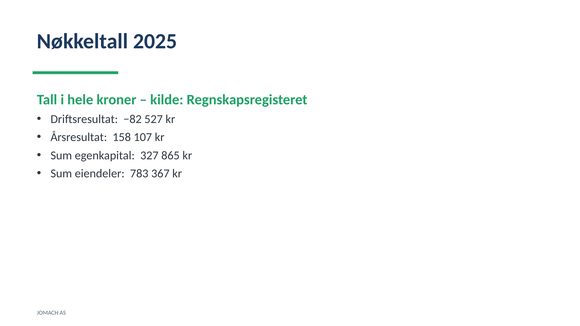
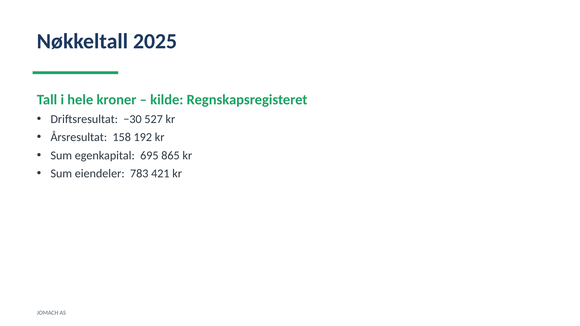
−82: −82 -> −30 (133, 119)
107: 107 -> 192 (143, 137)
327: 327 -> 695 (149, 156)
367: 367 -> 421 (160, 174)
